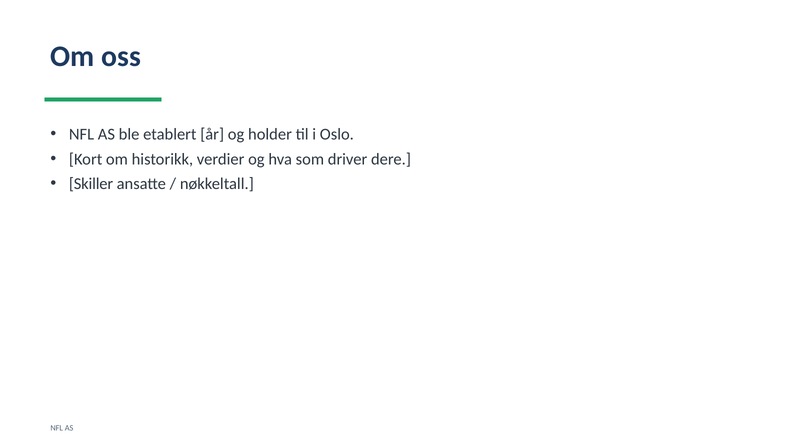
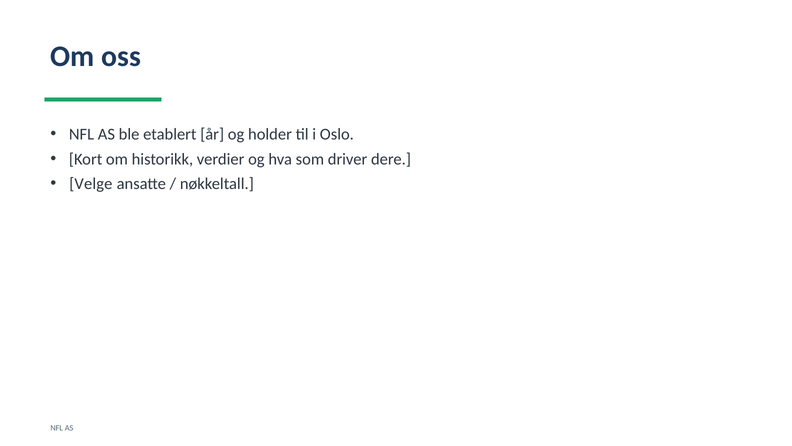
Skiller: Skiller -> Velge (91, 184)
